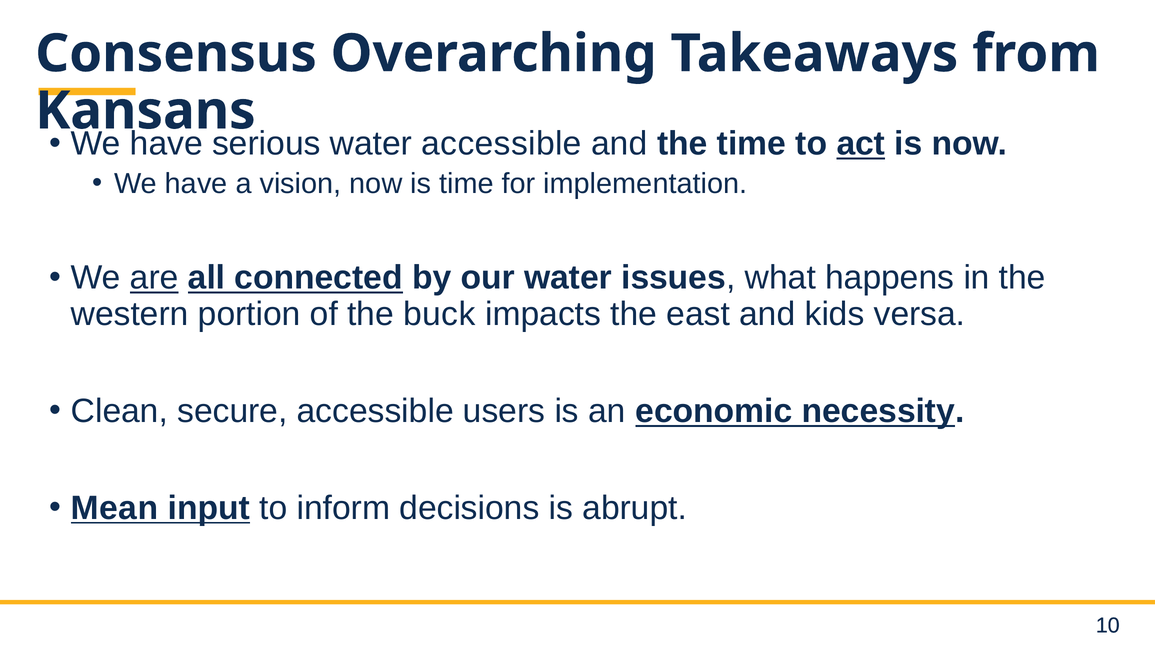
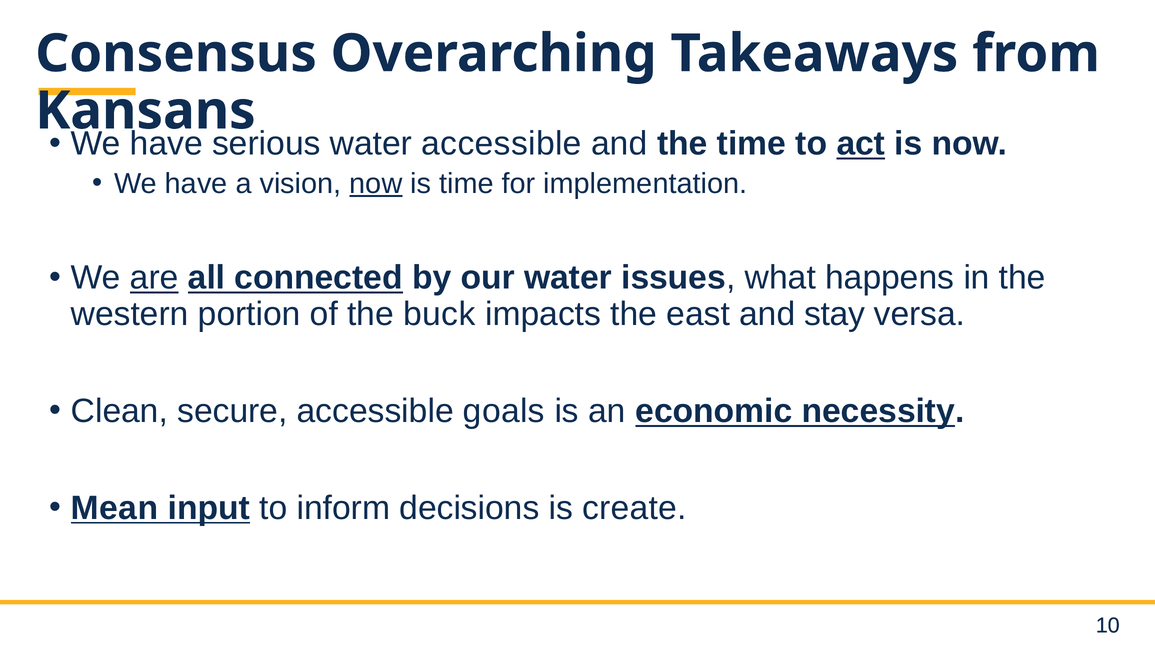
now underline: none -> present (376, 183)
kids: kids -> stay (835, 314)
users: users -> goals (504, 411)
abrupt: abrupt -> create (635, 508)
